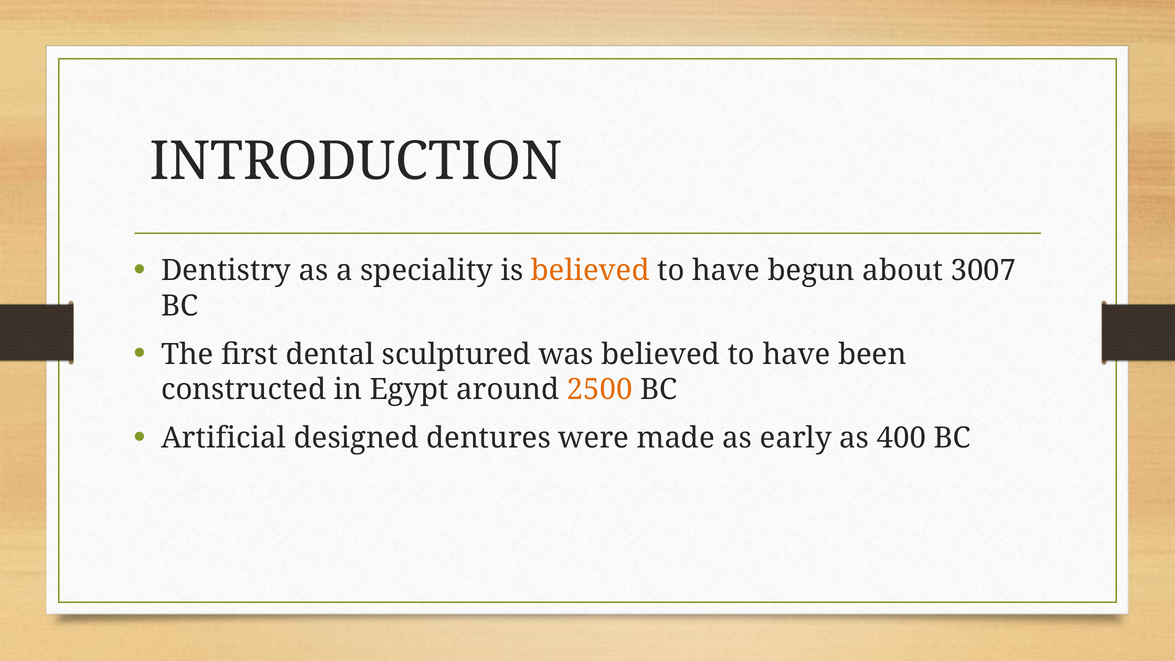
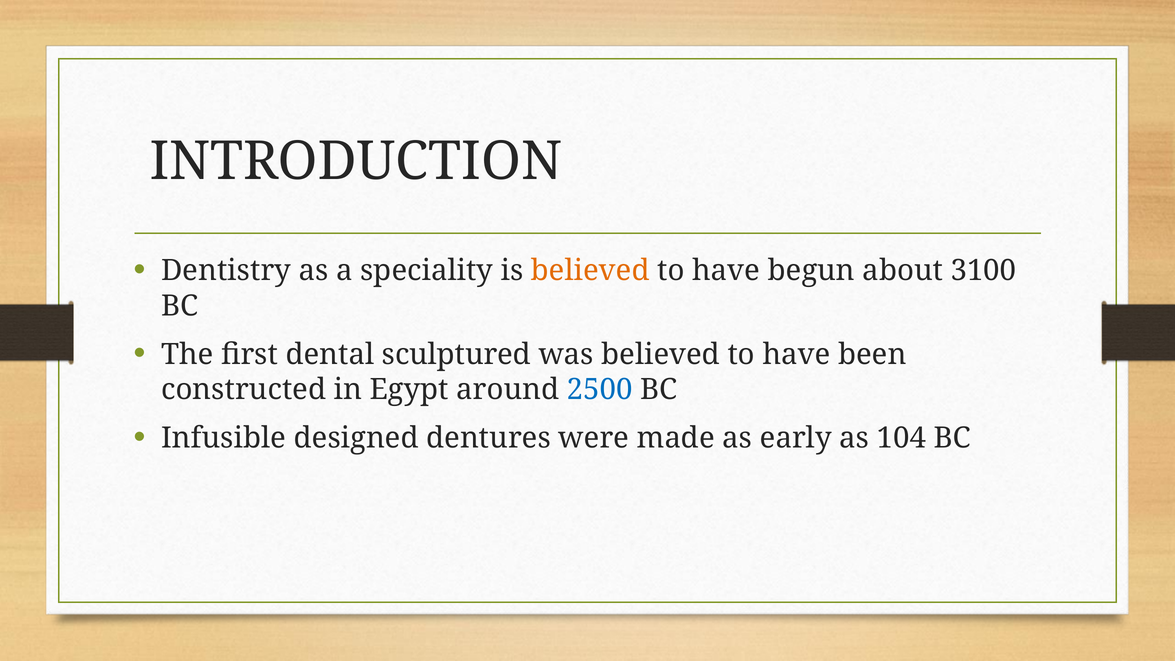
3007: 3007 -> 3100 (983, 271)
2500 colour: orange -> blue (600, 390)
Artificial: Artificial -> Infusible (224, 438)
400: 400 -> 104 (901, 438)
